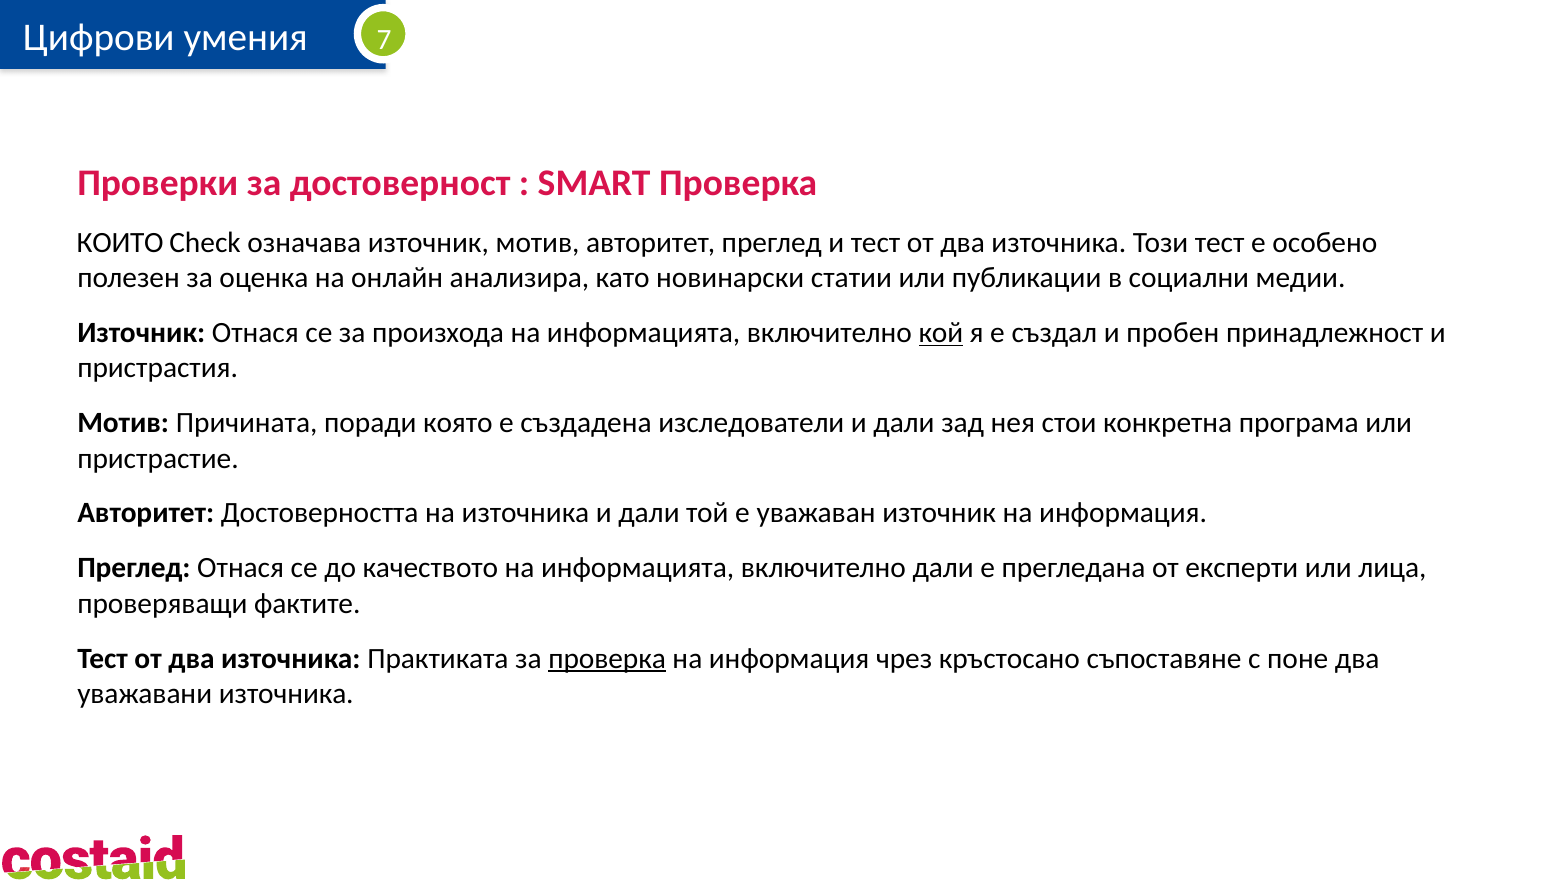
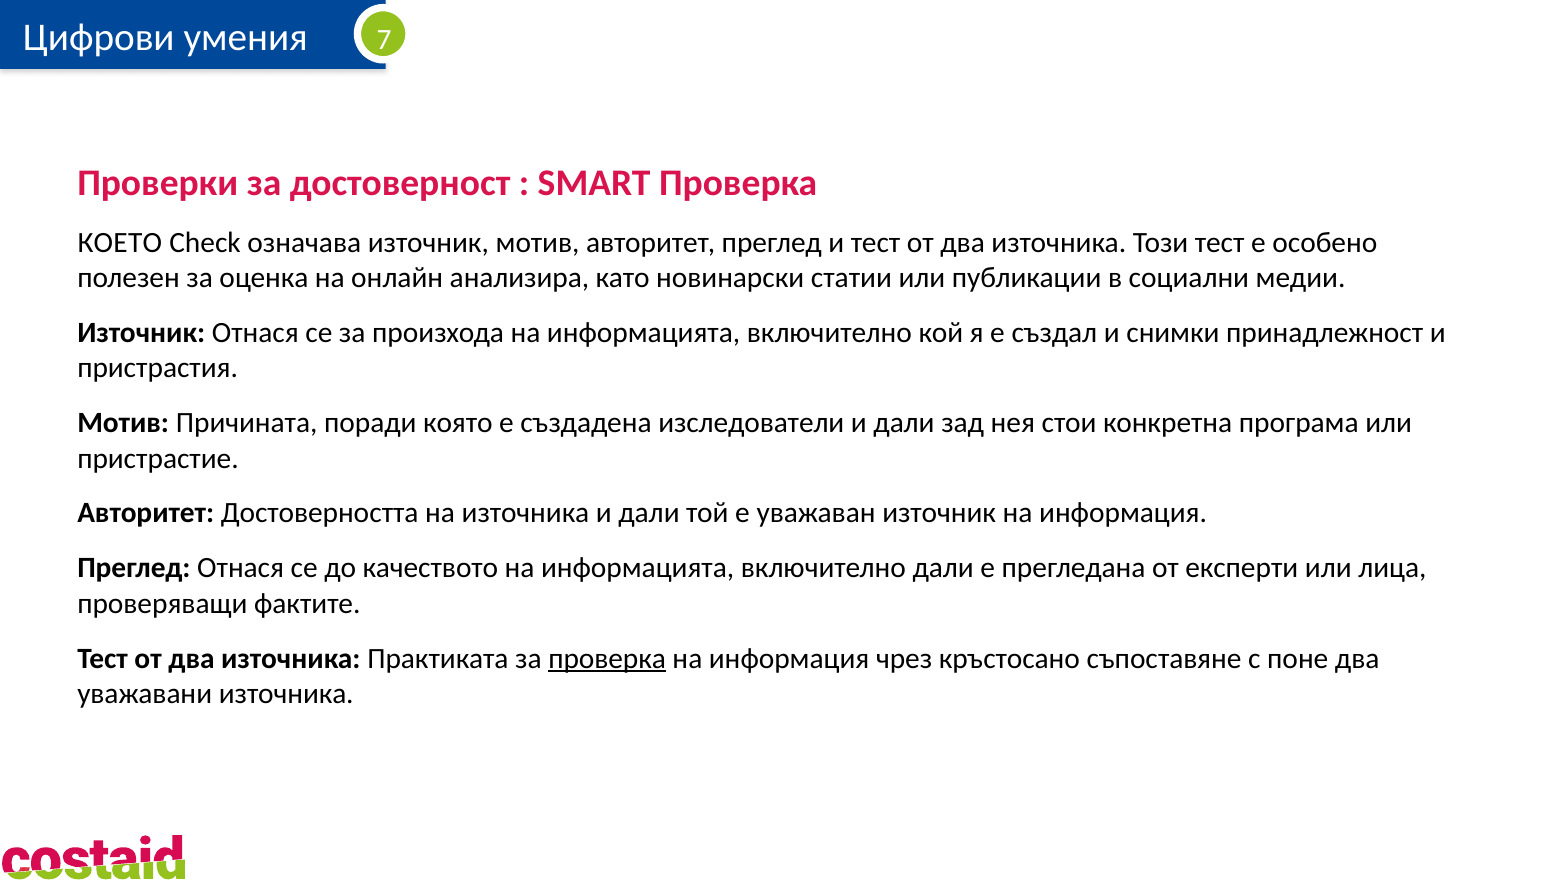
КОИТО: КОИТО -> КОЕТО (120, 243)
кой underline: present -> none (941, 333)
пробен: пробен -> снимки (1173, 333)
